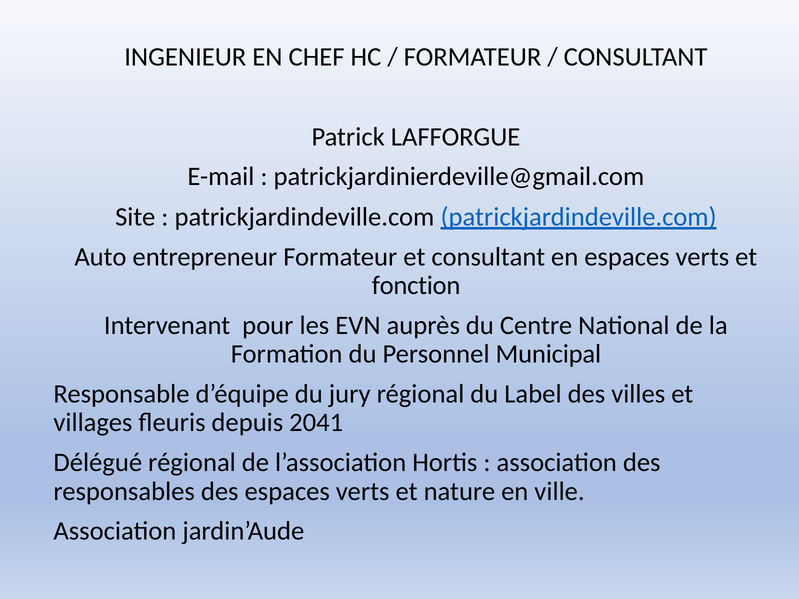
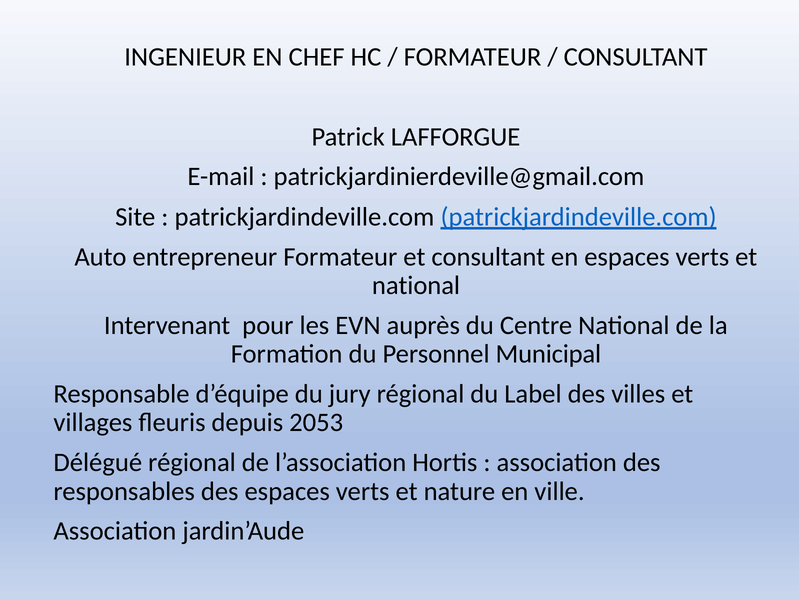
fonction: fonction -> national (416, 286)
2041: 2041 -> 2053 (316, 423)
